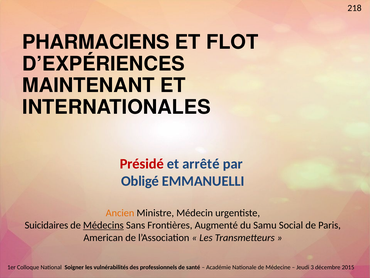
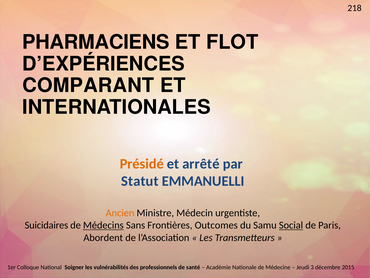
MAINTENANT: MAINTENANT -> COMPARANT (88, 85)
Présidé colour: red -> orange (142, 164)
Obligé: Obligé -> Statut (140, 181)
Augmenté: Augmenté -> Outcomes (216, 225)
Social underline: none -> present (291, 225)
American: American -> Abordent (103, 237)
